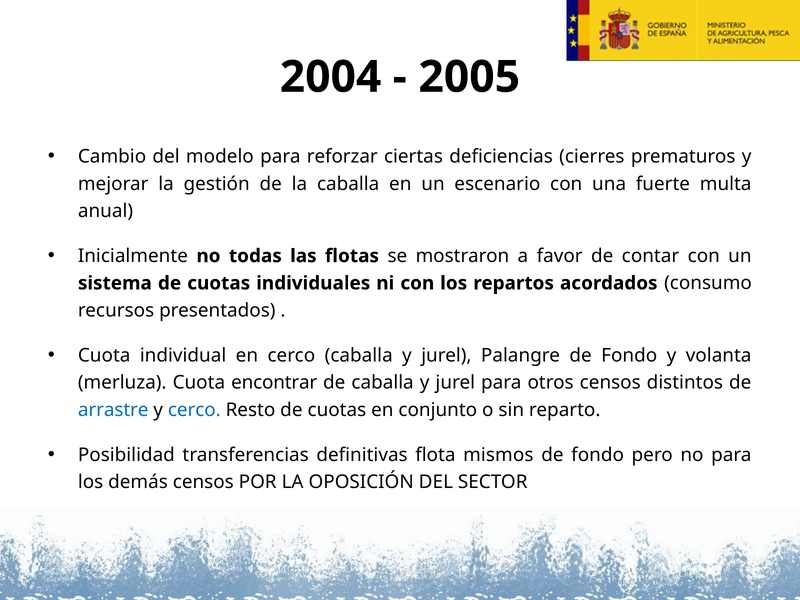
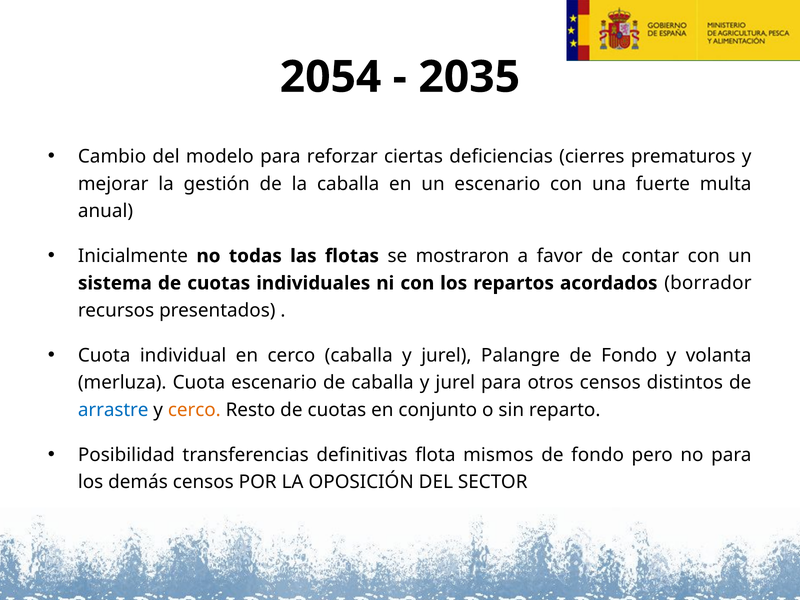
2004: 2004 -> 2054 (331, 77)
2005: 2005 -> 2035 (469, 77)
consumo: consumo -> borrador (708, 283)
Cuota encontrar: encontrar -> escenario (274, 383)
cerco colour: blue -> orange (194, 410)
